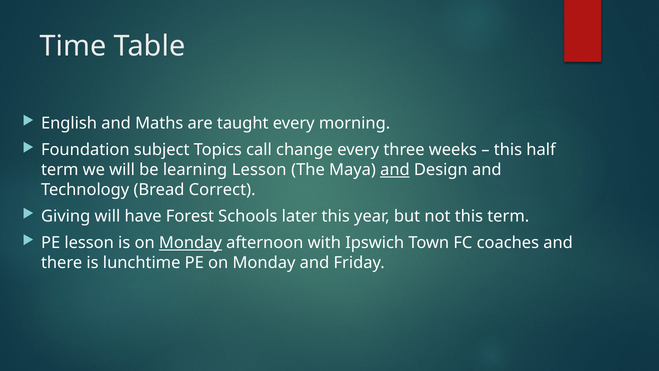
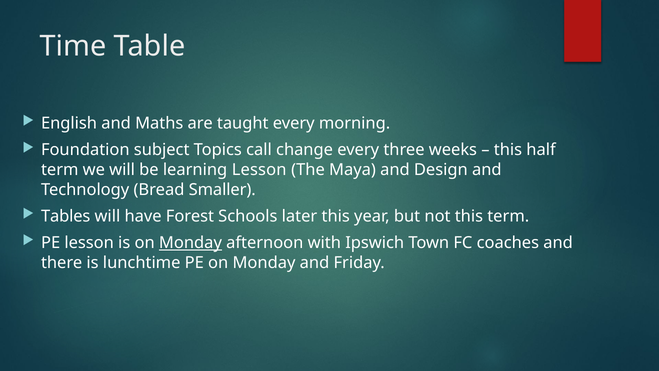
and underline: present -> none (395, 170)
Correct: Correct -> Smaller (222, 189)
Giving: Giving -> Tables (66, 216)
